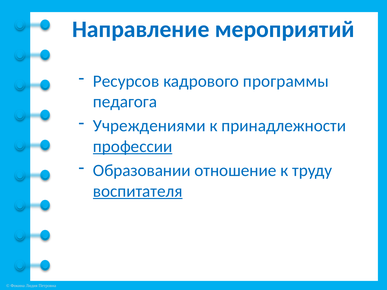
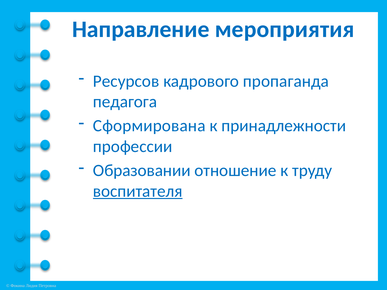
мероприятий: мероприятий -> мероприятия (285, 29)
программы: программы -> пропаганда (286, 81)
Учреждениями: Учреждениями -> Сформирована (149, 126)
профессии underline: present -> none (133, 147)
